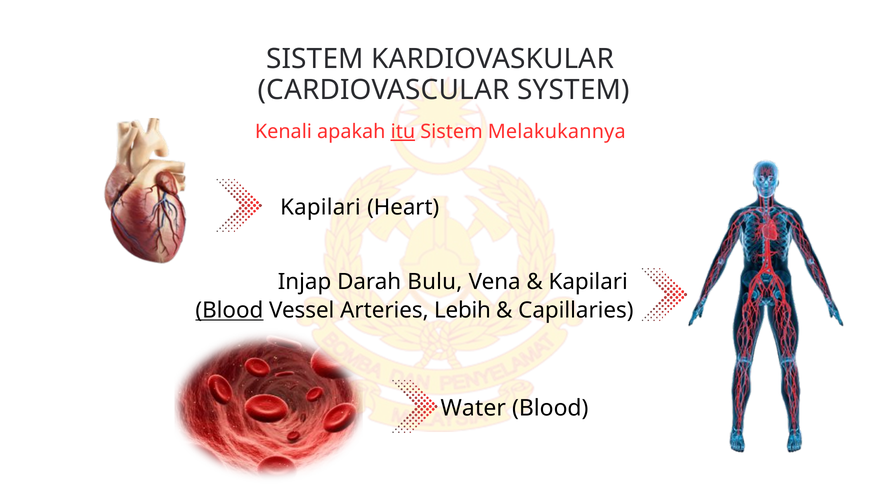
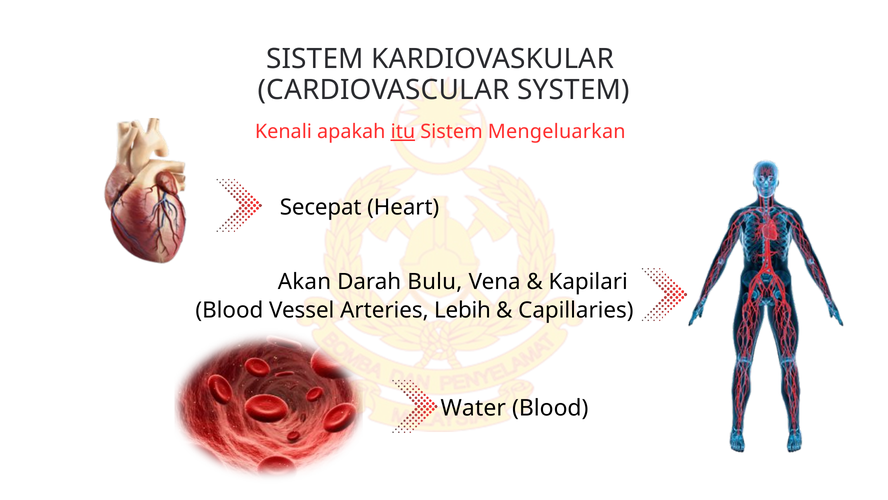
Melakukannya: Melakukannya -> Mengeluarkan (557, 132)
Kapilari: Kapilari -> Secepat (321, 207)
Injap: Injap -> Akan (304, 281)
Blood underline: present -> none (229, 310)
